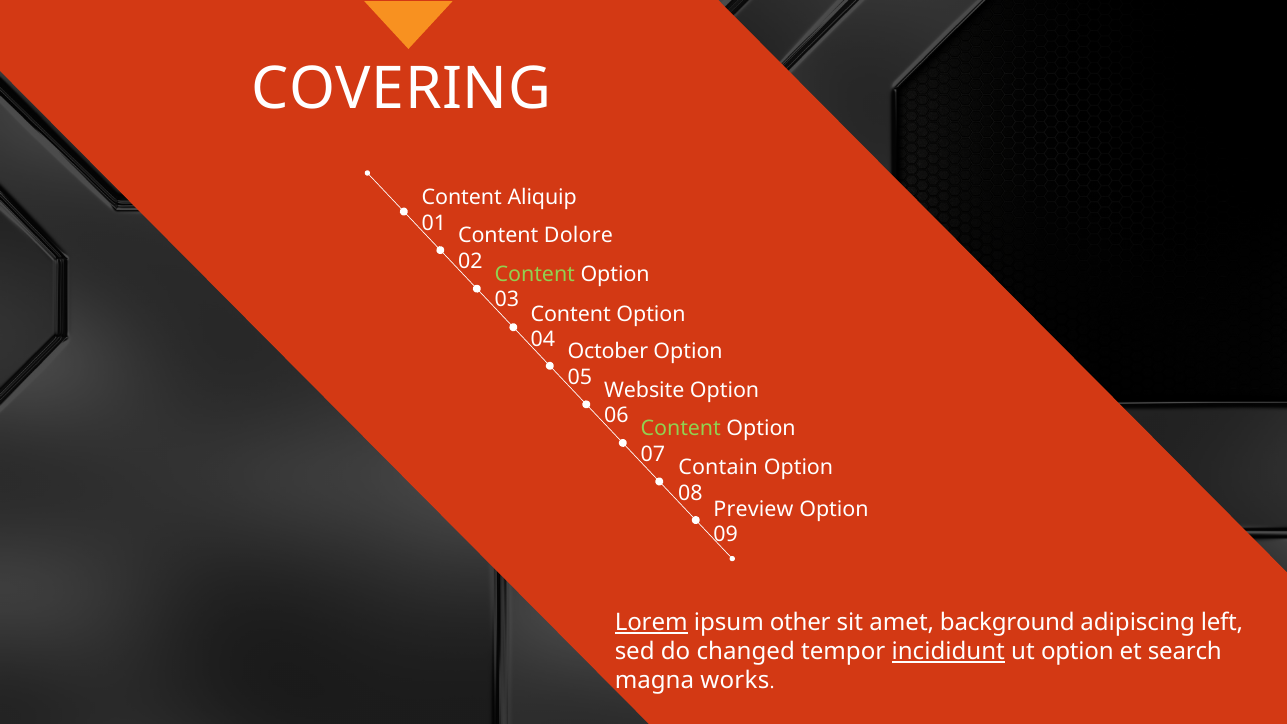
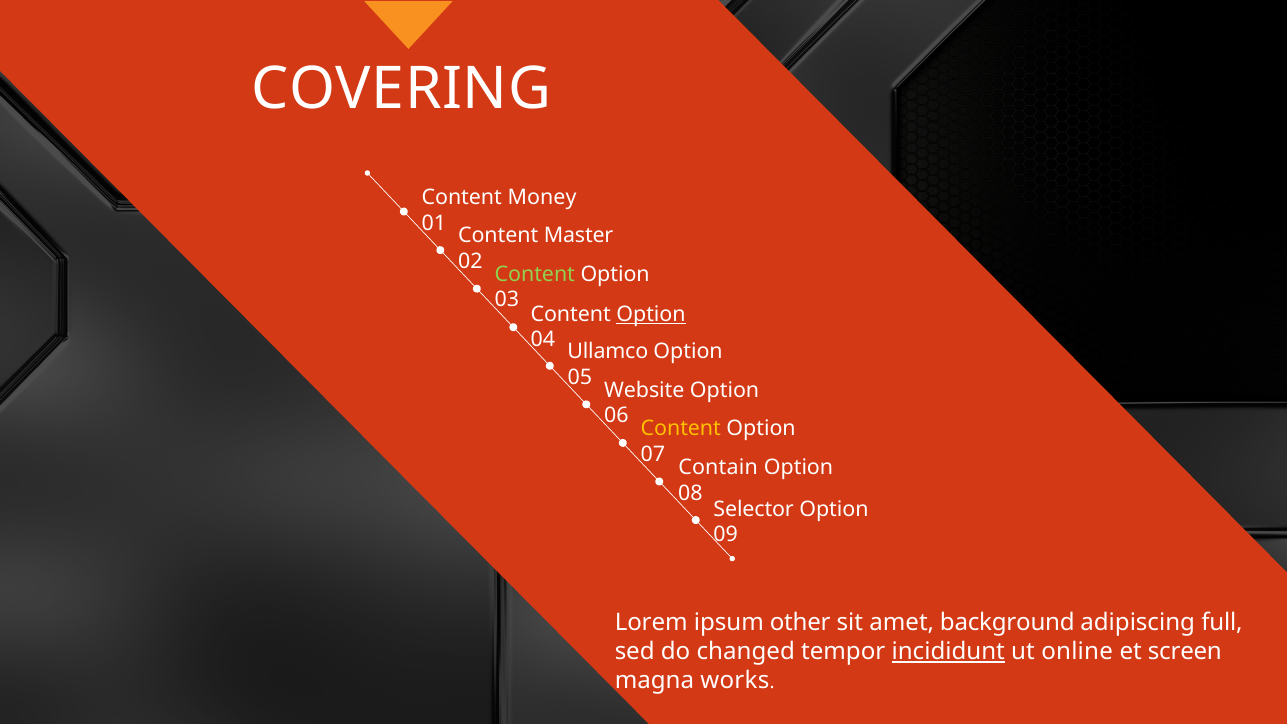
Aliquip: Aliquip -> Money (542, 198)
Dolore: Dolore -> Master (579, 236)
Option underline: none -> present (651, 314)
October: October -> Ullamco (608, 352)
Content colour: light green -> yellow (681, 429)
Preview: Preview -> Selector (754, 509)
Lorem underline: present -> none (651, 623)
left: left -> full (1222, 623)
ut option: option -> online (1077, 652)
search: search -> screen (1185, 652)
